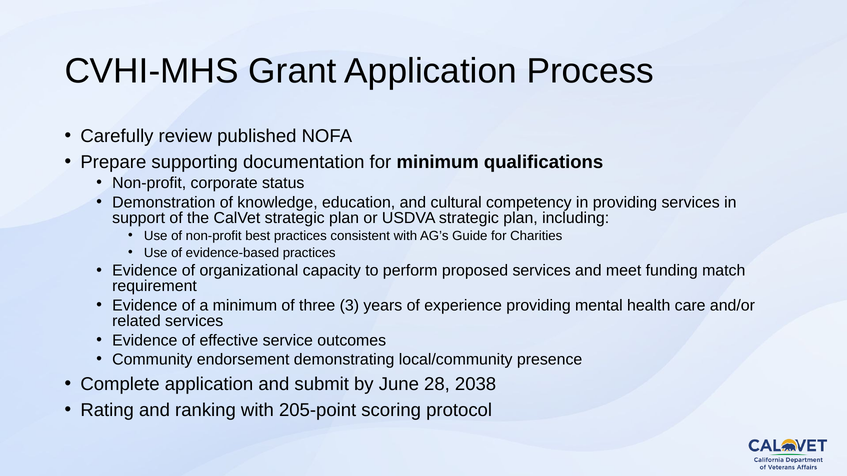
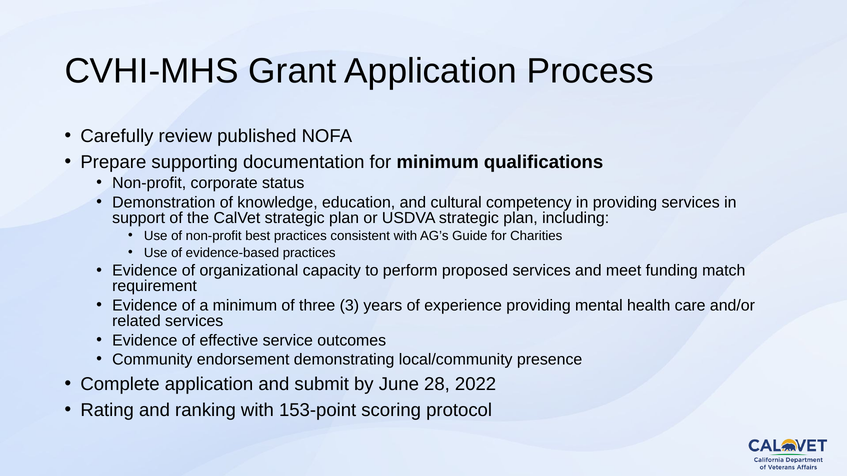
2038: 2038 -> 2022 (476, 385)
205-point: 205-point -> 153-point (318, 410)
